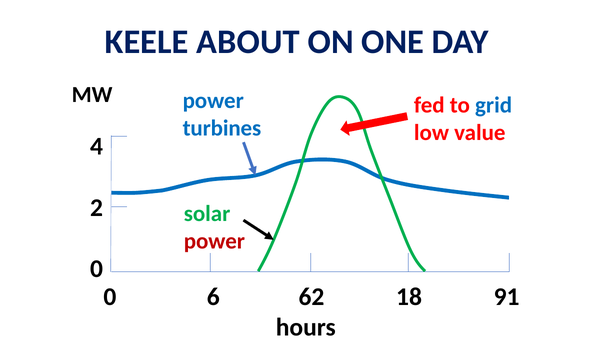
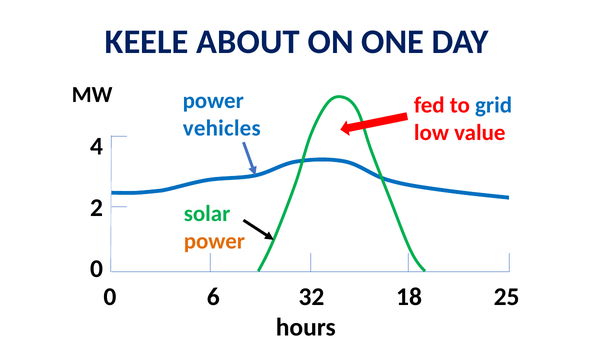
turbines: turbines -> vehicles (222, 128)
power colour: red -> orange (214, 241)
62: 62 -> 32 (311, 297)
91: 91 -> 25 (507, 297)
